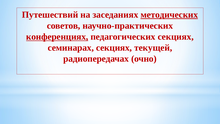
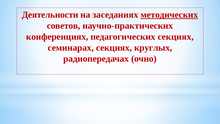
Путешествий: Путешествий -> Деятельности (50, 15)
конференциях underline: present -> none (57, 37)
текущей: текущей -> круглых (153, 48)
